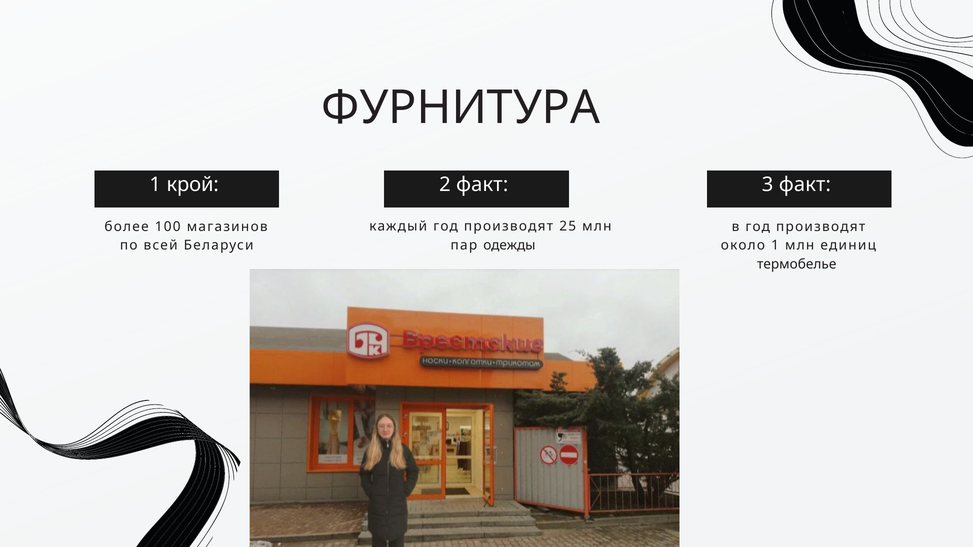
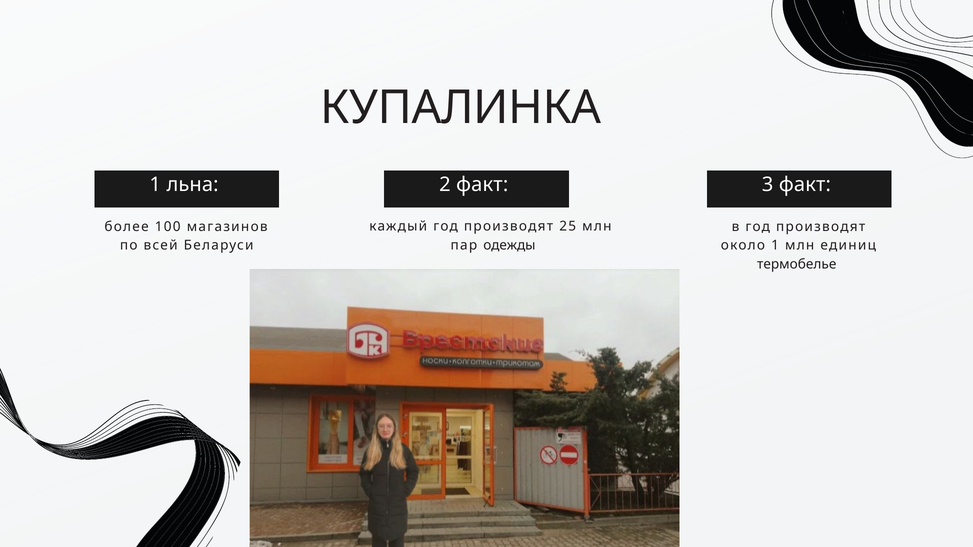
ФУРНИТУРА: ФУРНИТУРА -> КУПАЛИНКА (461, 108)
крой: крой -> льна (193, 185)
